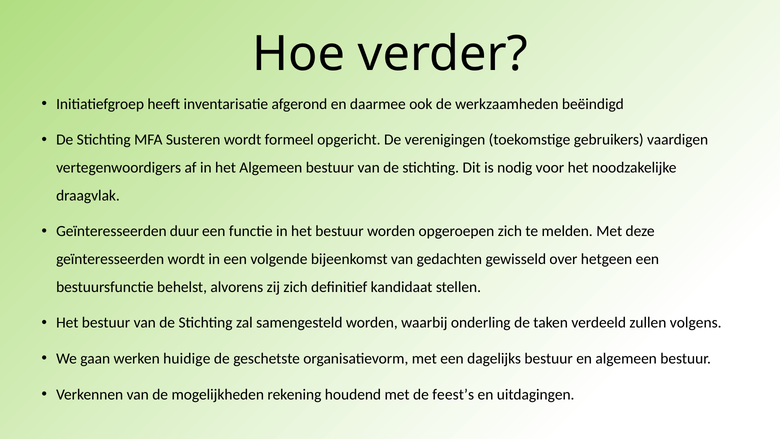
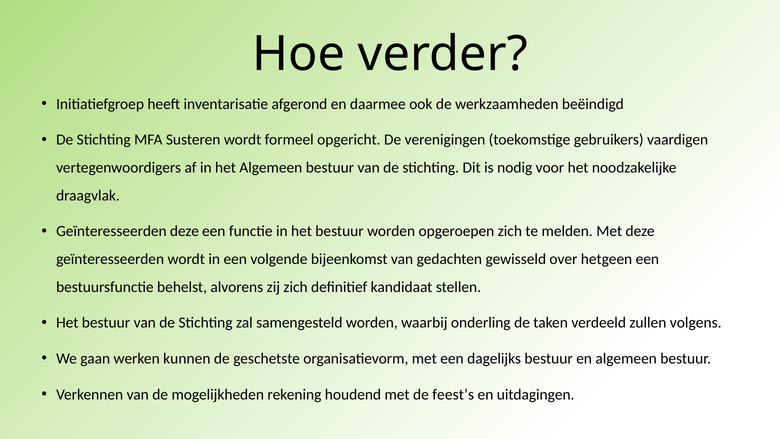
Geïnteresseerden duur: duur -> deze (184, 231)
huidige: huidige -> kunnen (187, 359)
